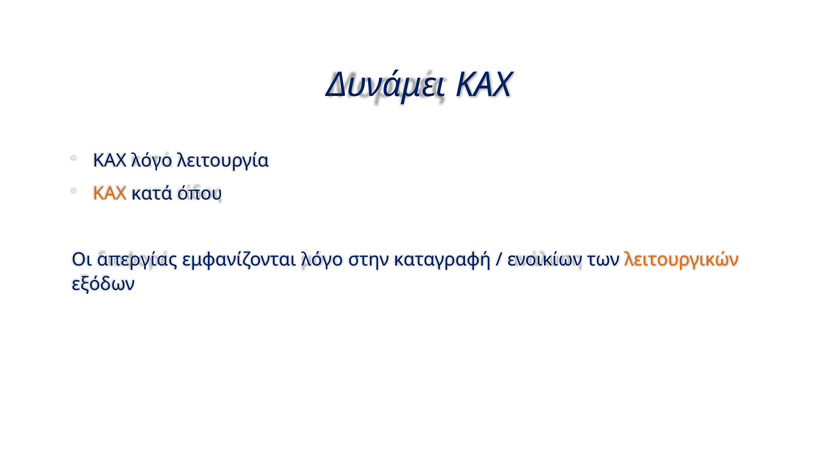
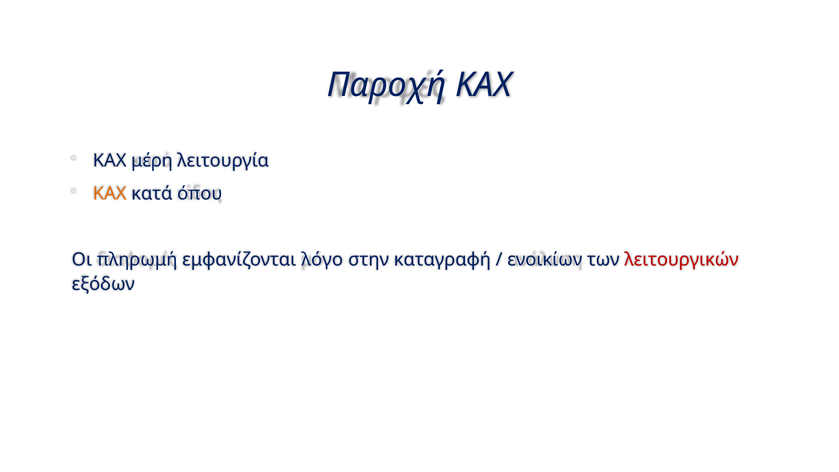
Δυνάμει: Δυνάμει -> Παροχή (387, 85)
ΚΑΧ λόγο: λόγο -> μέρη (152, 161)
απεργίας: απεργίας -> πληρωμή (137, 260)
λειτουργικών colour: orange -> red (681, 260)
